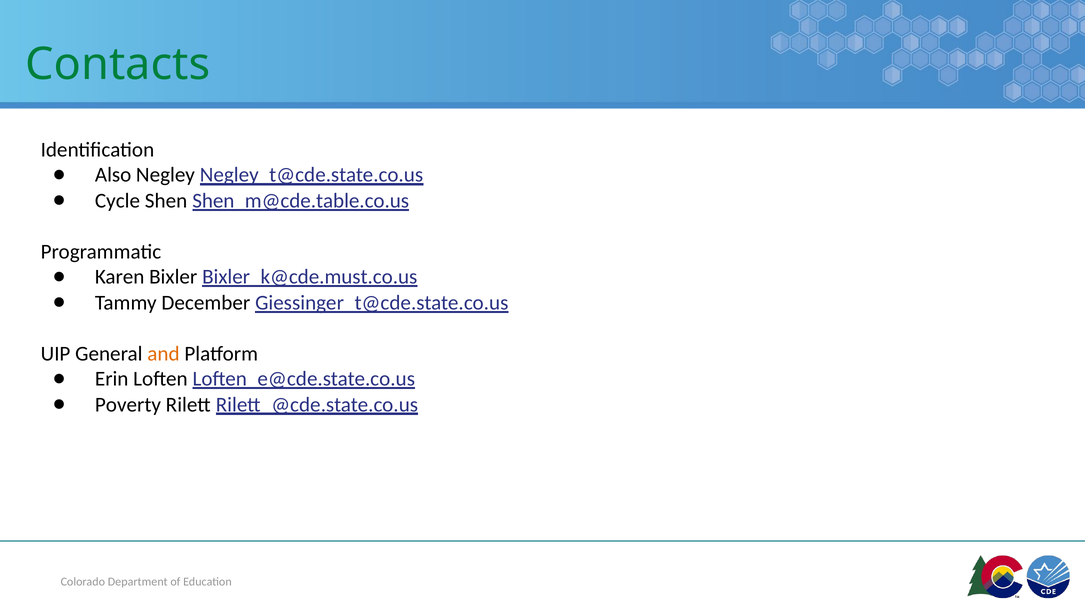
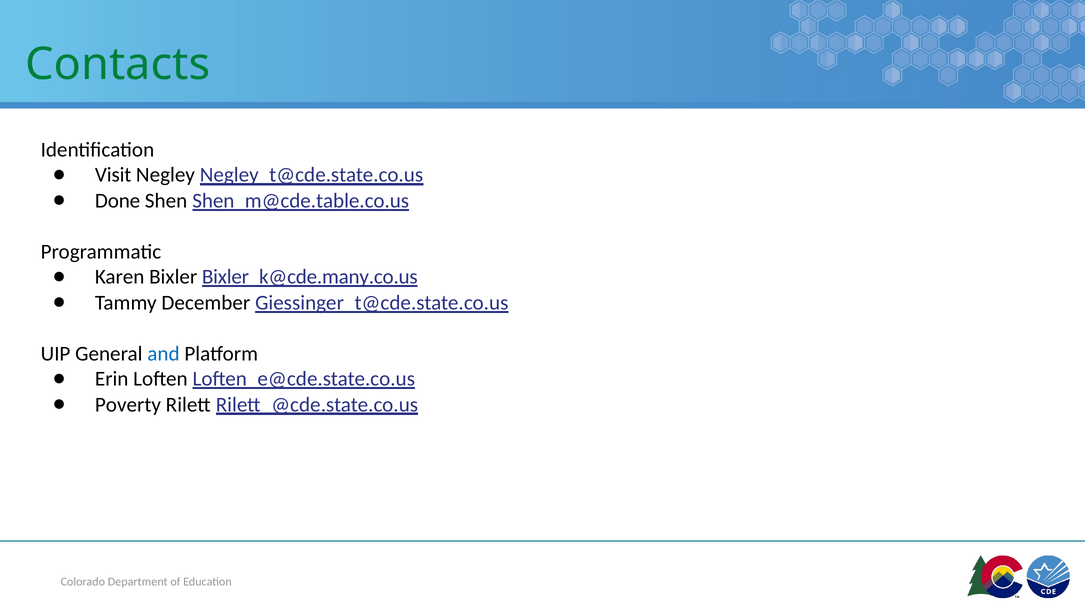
Also: Also -> Visit (113, 175)
Cycle: Cycle -> Done (118, 201)
Bixler_k@cde.must.co.us: Bixler_k@cde.must.co.us -> Bixler_k@cde.many.co.us (310, 277)
and colour: orange -> blue (163, 354)
